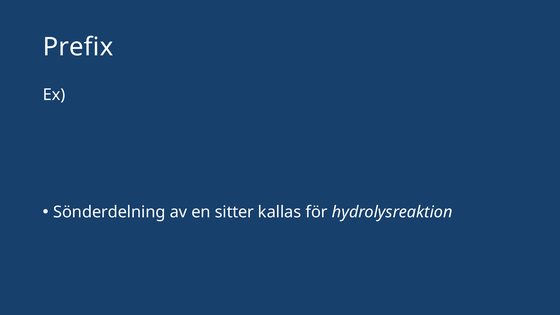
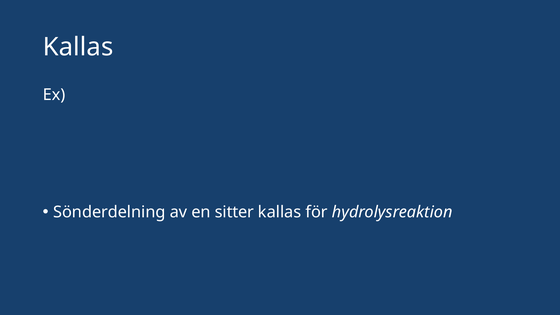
Prefix: Prefix -> Kallas (78, 47)
